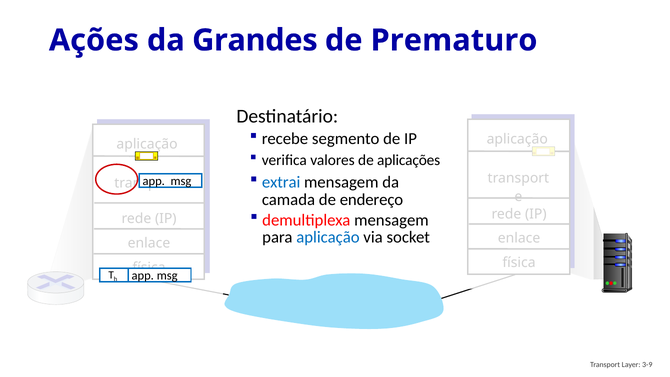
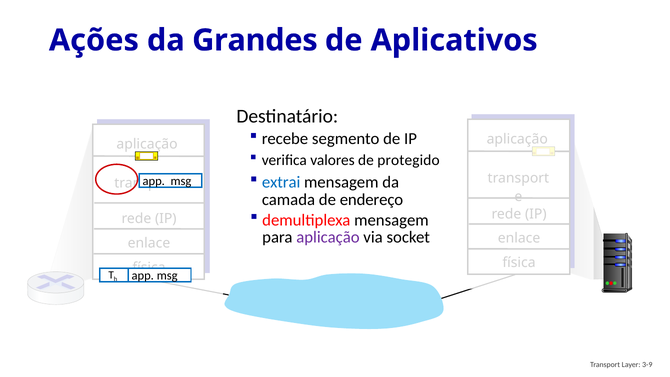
Prematuro: Prematuro -> Aplicativos (454, 40)
aplicações: aplicações -> protegido (408, 160)
aplicação colour: blue -> purple (328, 237)
